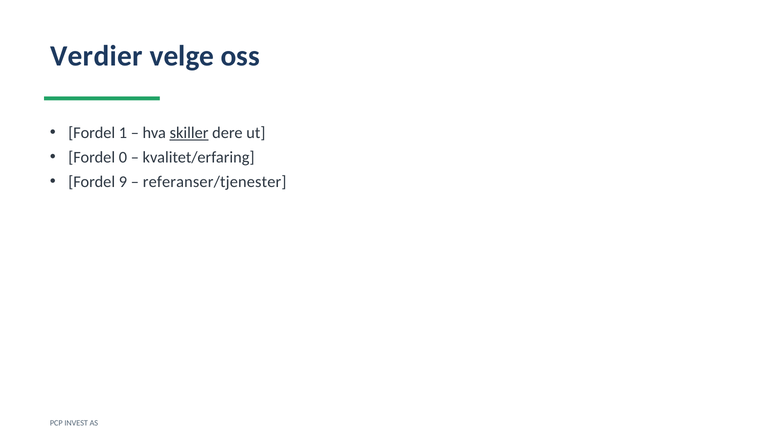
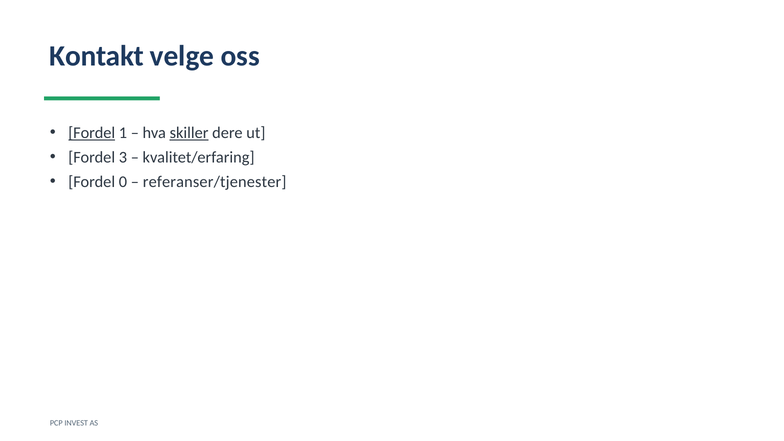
Verdier: Verdier -> Kontakt (97, 56)
Fordel underline: none -> present (92, 133)
0: 0 -> 3 (123, 157)
9: 9 -> 0 (123, 182)
